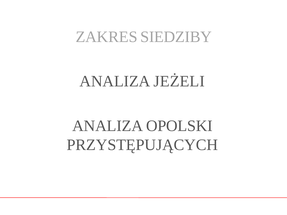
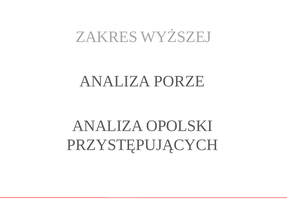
SIEDZIBY: SIEDZIBY -> WYŻSZEJ (176, 37)
JEŻELI: JEŻELI -> PORZE (179, 81)
